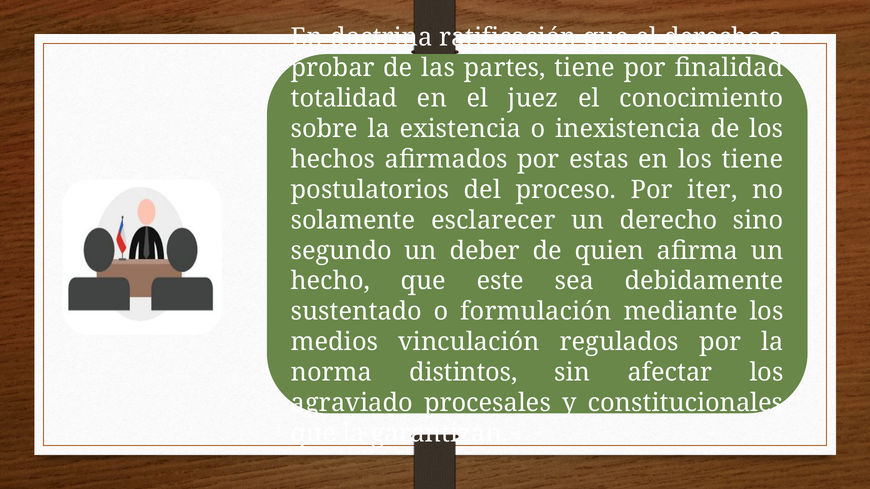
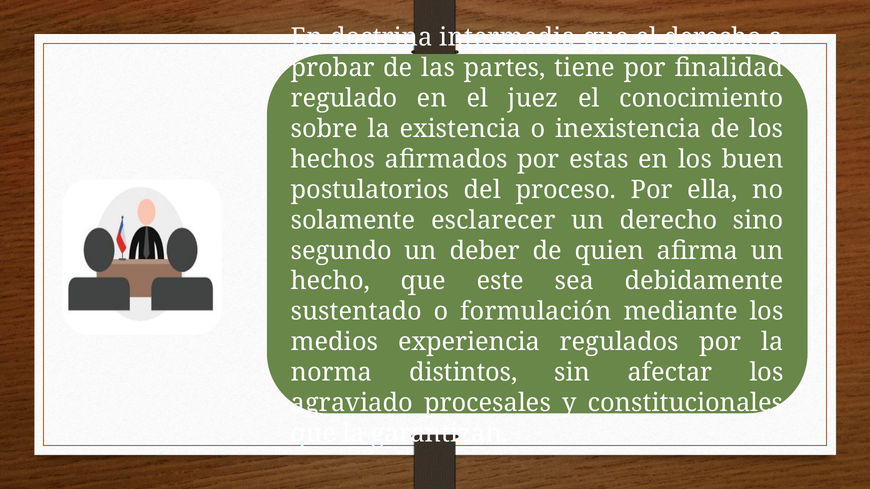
ratificación: ratificación -> intermedia (508, 38)
totalidad: totalidad -> regulado (344, 99)
los tiene: tiene -> buen (753, 159)
iter: iter -> ella (713, 190)
vinculación: vinculación -> experiencia (469, 342)
